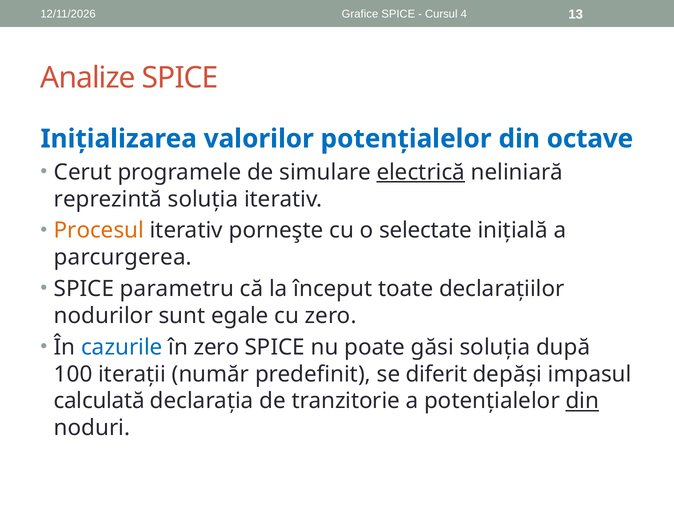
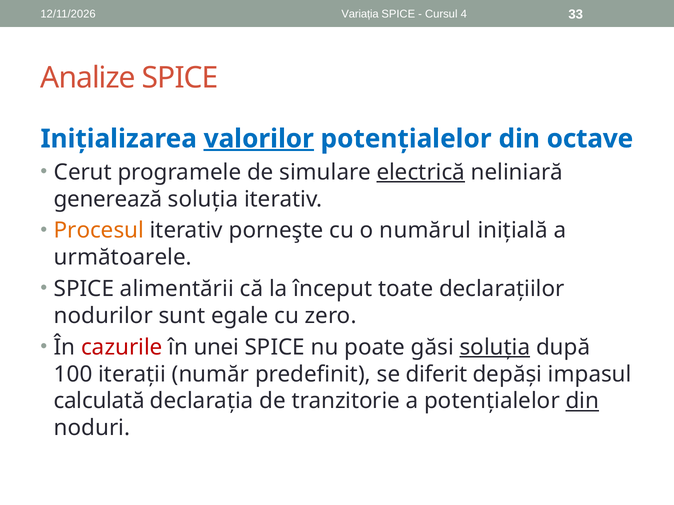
Grafice: Grafice -> Variația (360, 14)
13: 13 -> 33 (576, 14)
valorilor underline: none -> present (259, 139)
reprezintă: reprezintă -> generează (108, 199)
selectate: selectate -> numărul (425, 231)
parcurgerea: parcurgerea -> următoarele (123, 258)
parametru: parametru -> alimentării (177, 289)
cazurile colour: blue -> red (122, 348)
în zero: zero -> unei (216, 348)
soluția underline: none -> present (495, 348)
